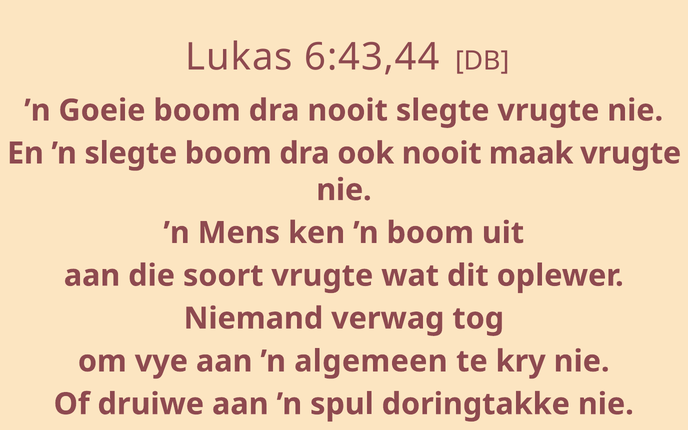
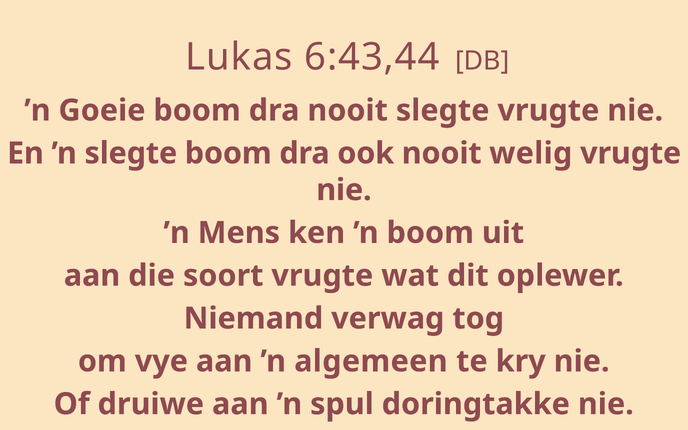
maak: maak -> welig (531, 153)
